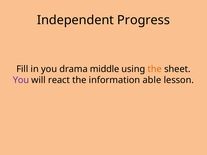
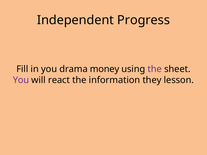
middle: middle -> money (105, 69)
the colour: orange -> purple (155, 69)
able: able -> they (152, 80)
